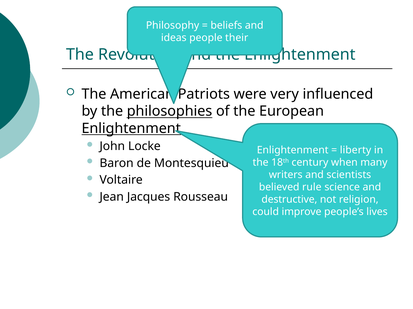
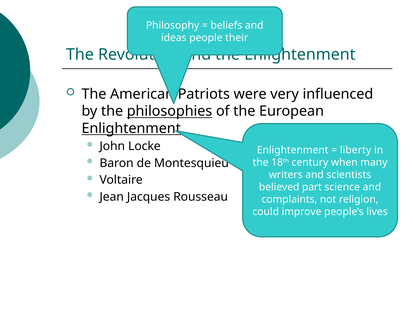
rule: rule -> part (312, 188)
destructive: destructive -> complaints (289, 200)
